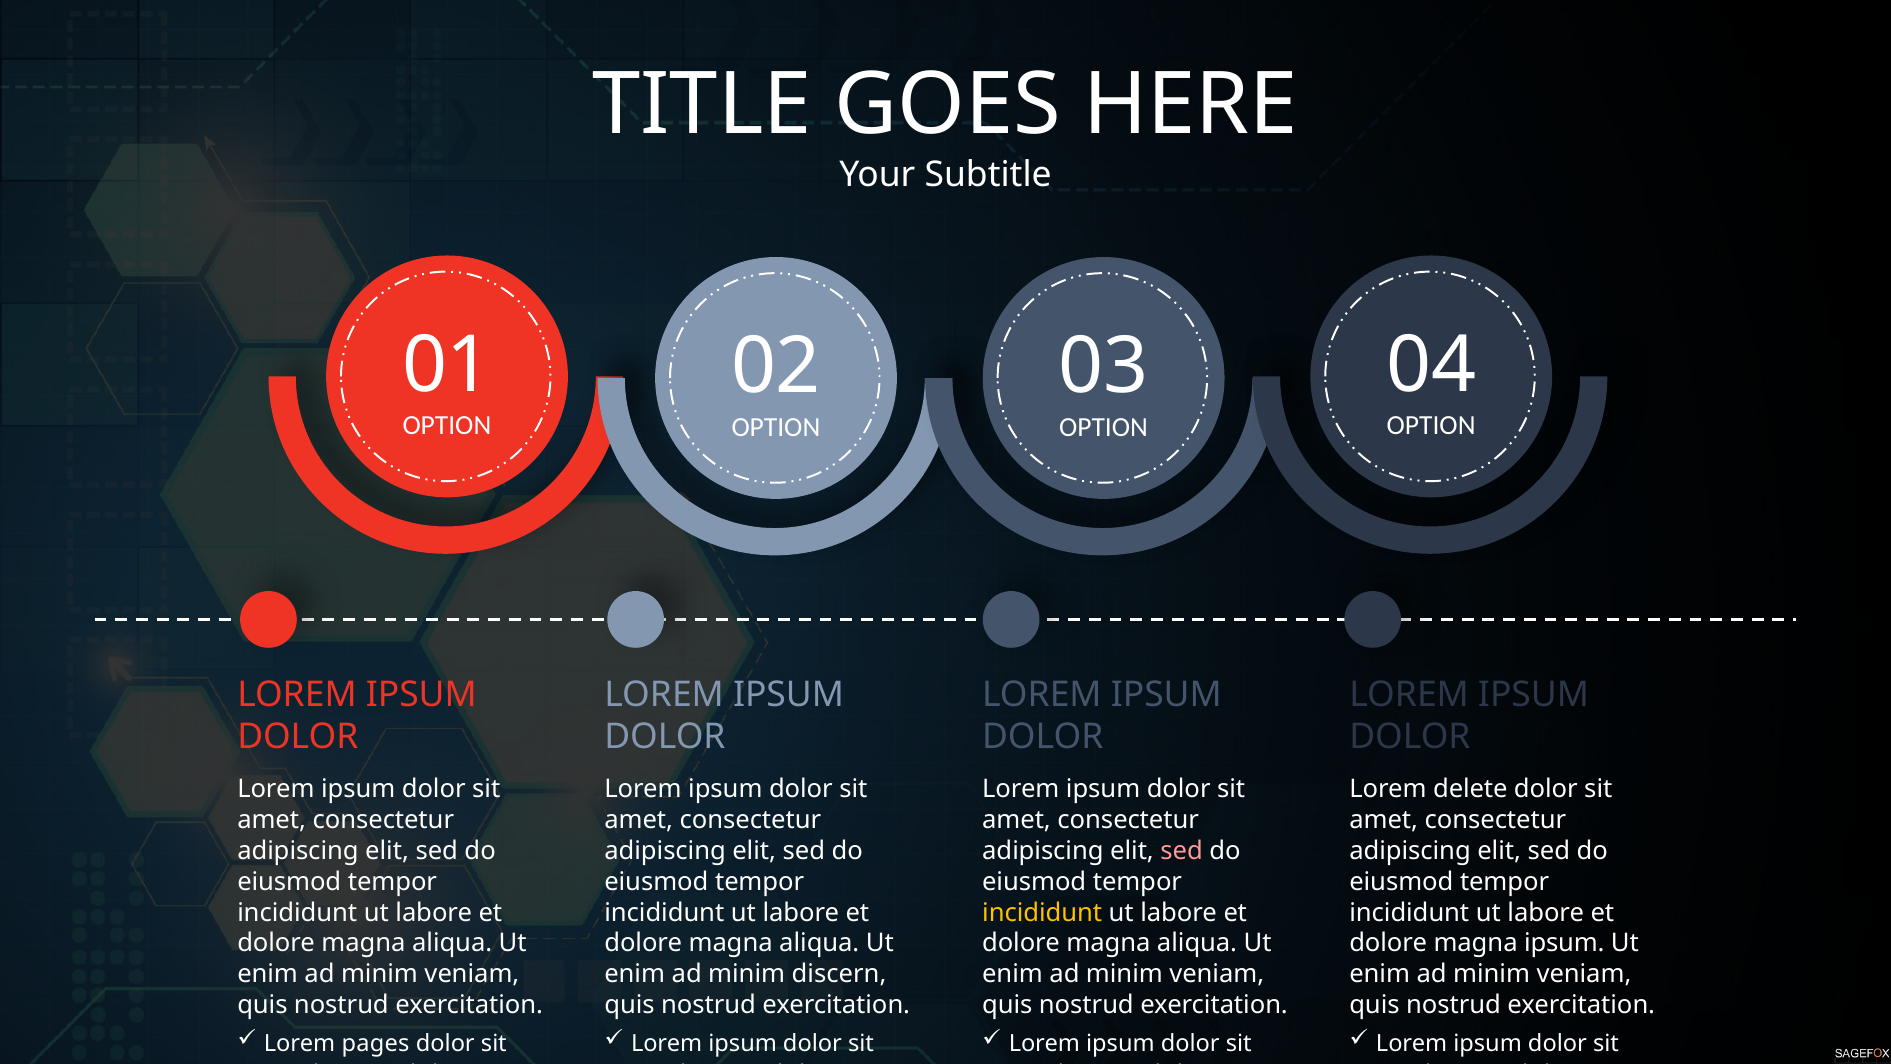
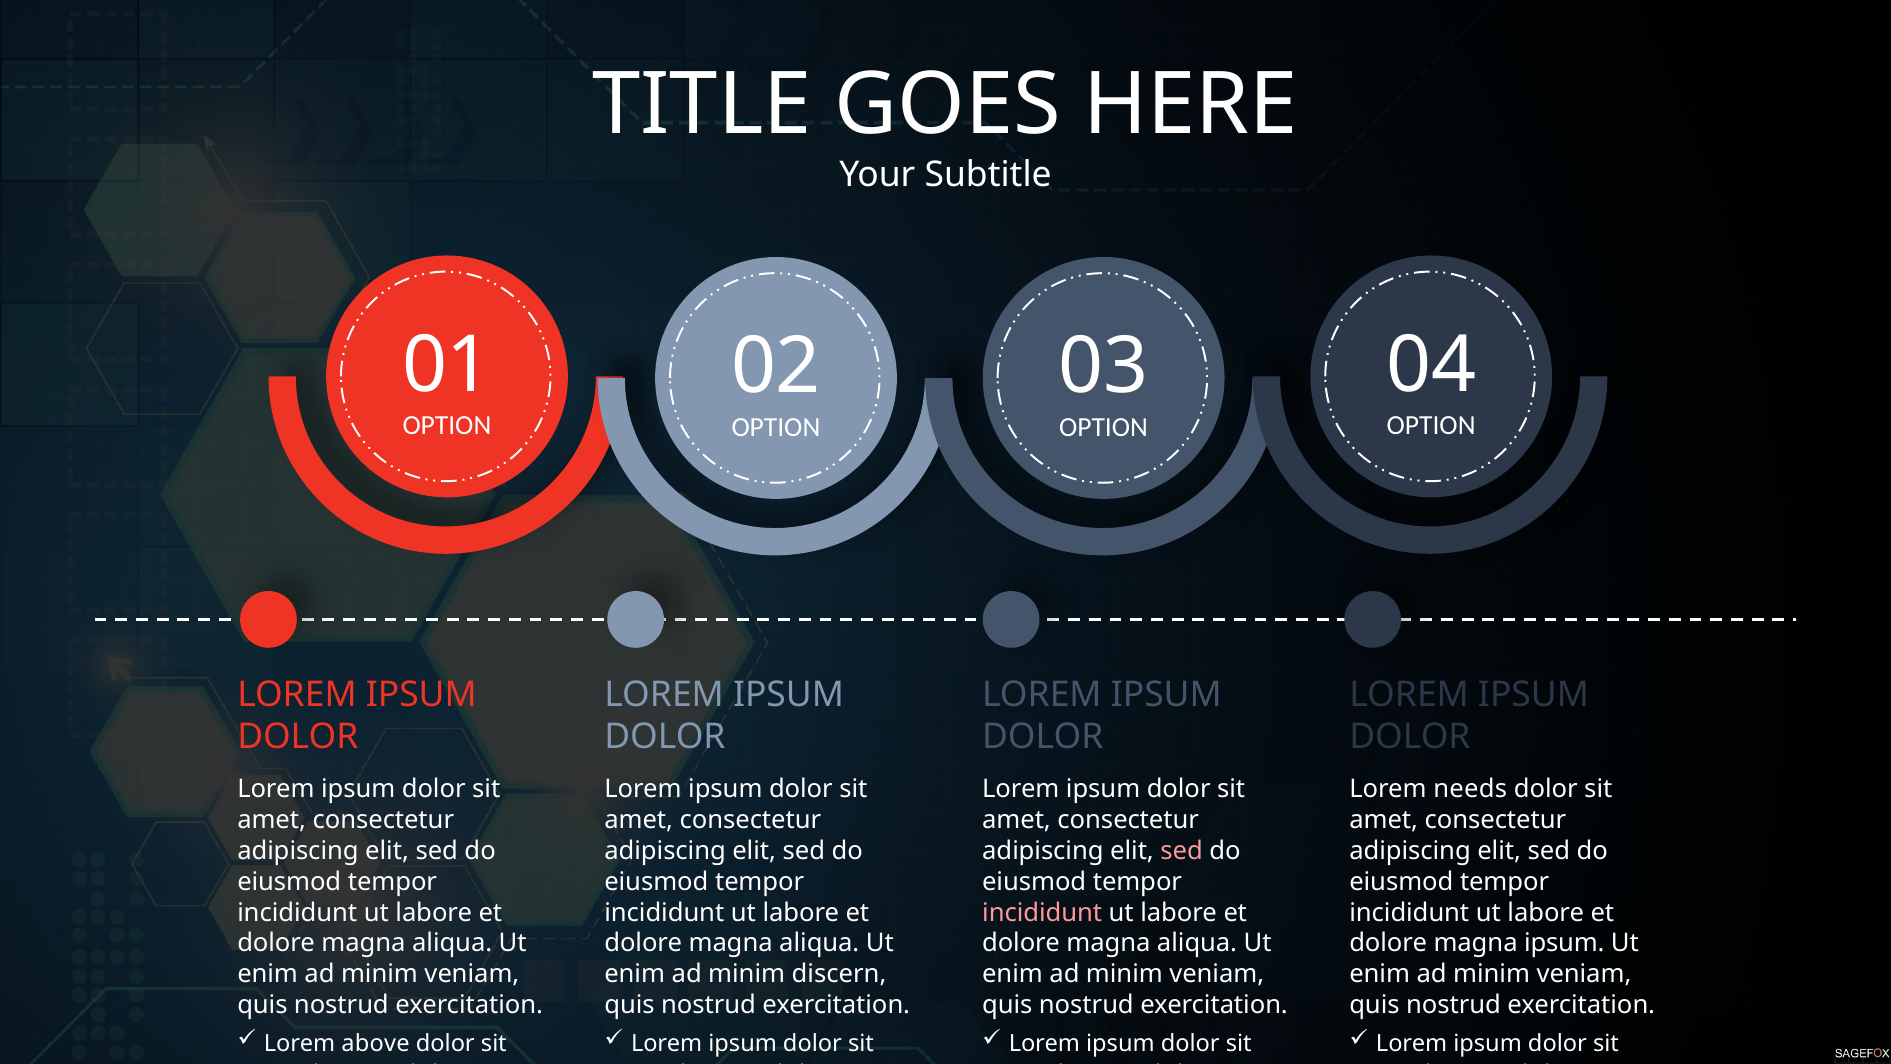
delete: delete -> needs (1470, 789)
incididunt colour: yellow -> pink (1042, 912)
pages: pages -> above (375, 1043)
